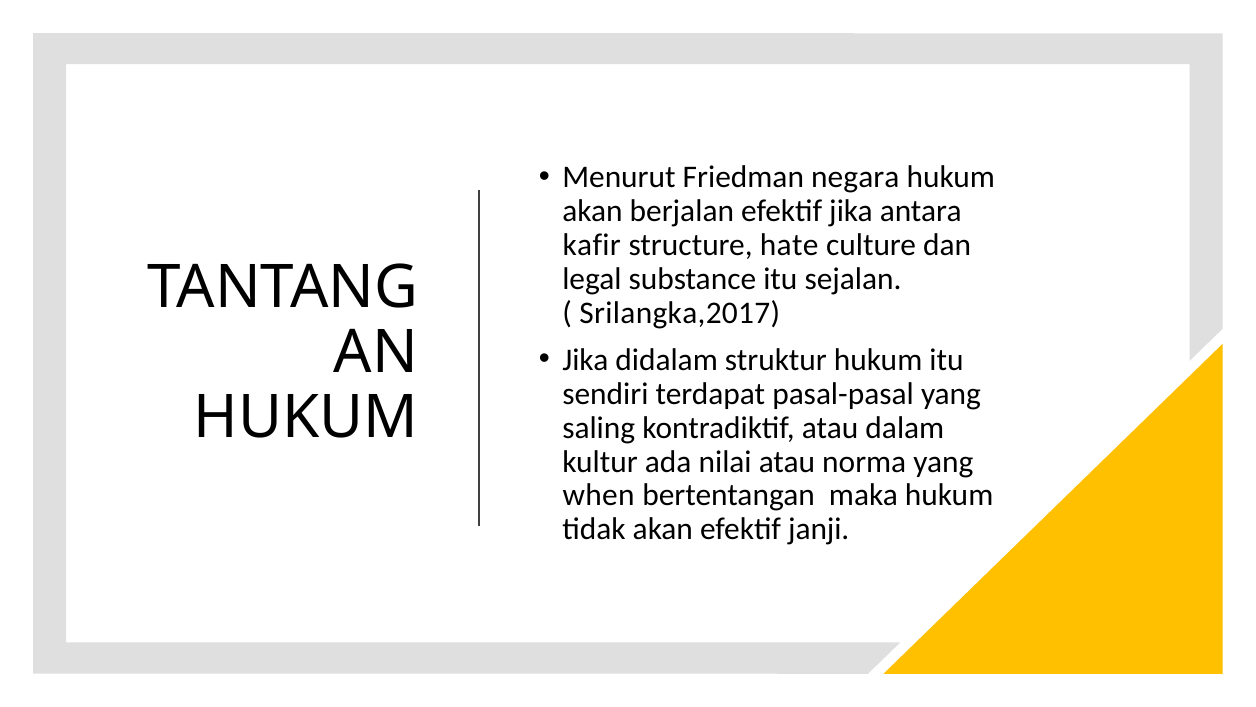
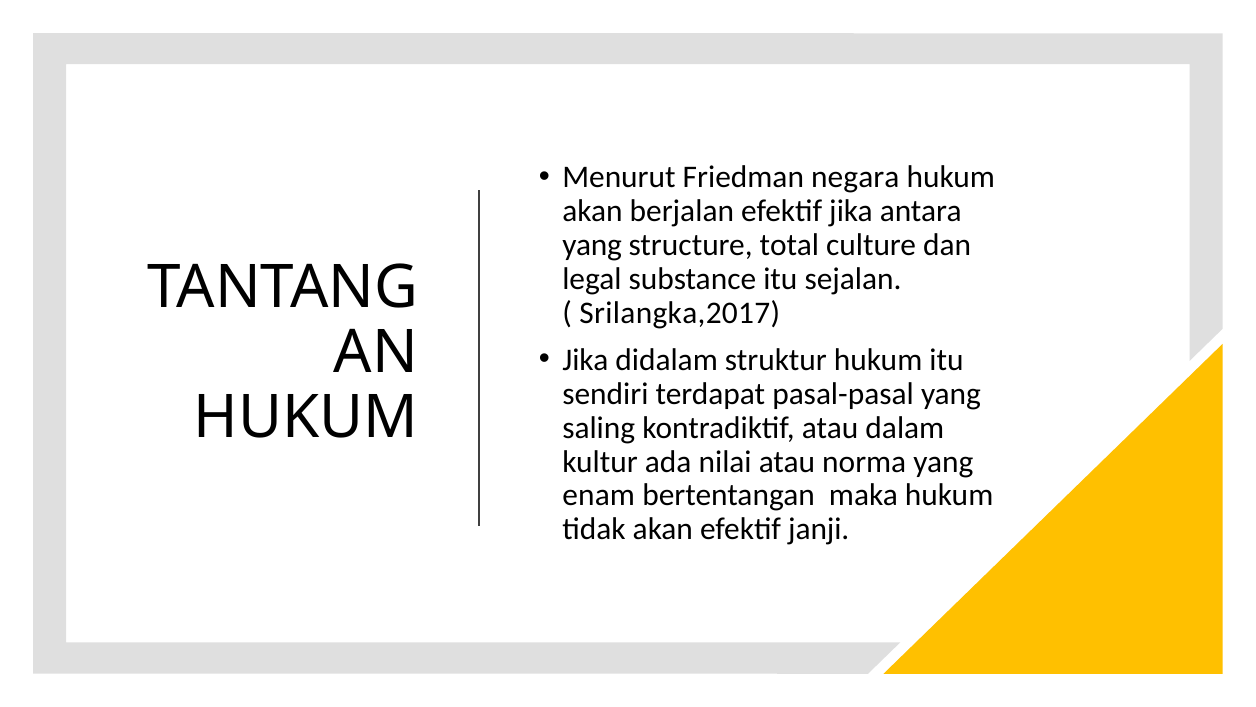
kafir: kafir -> yang (592, 245)
hate: hate -> total (789, 245)
when: when -> enam (599, 495)
